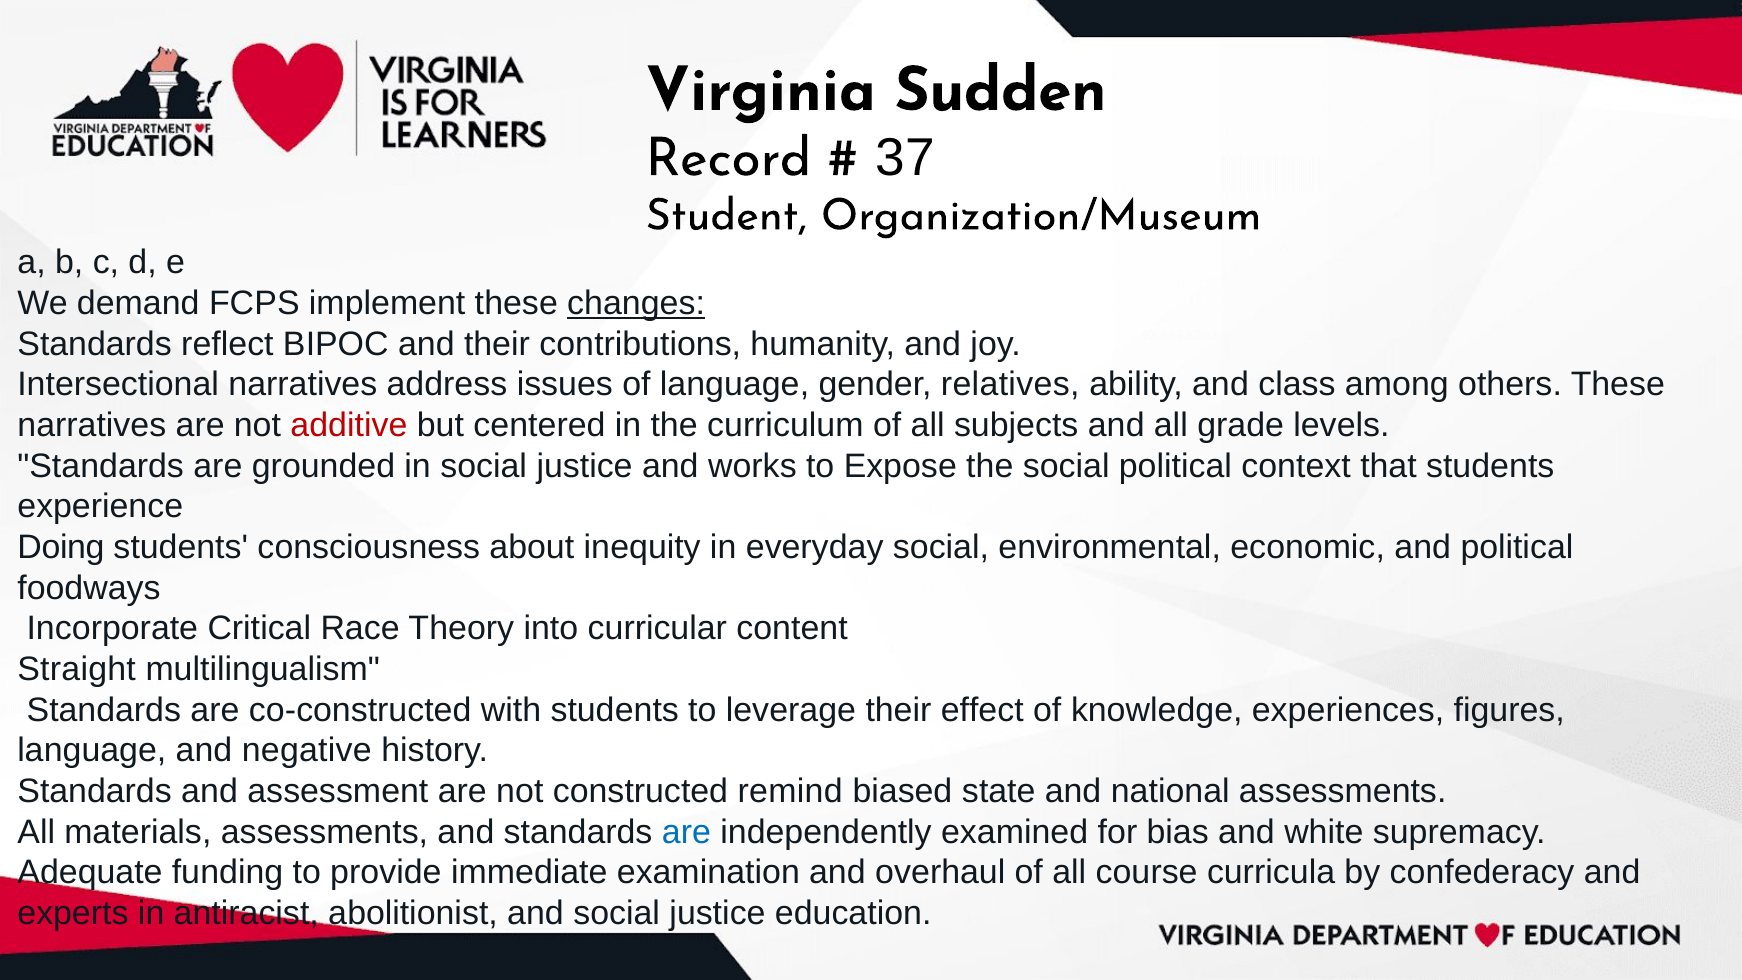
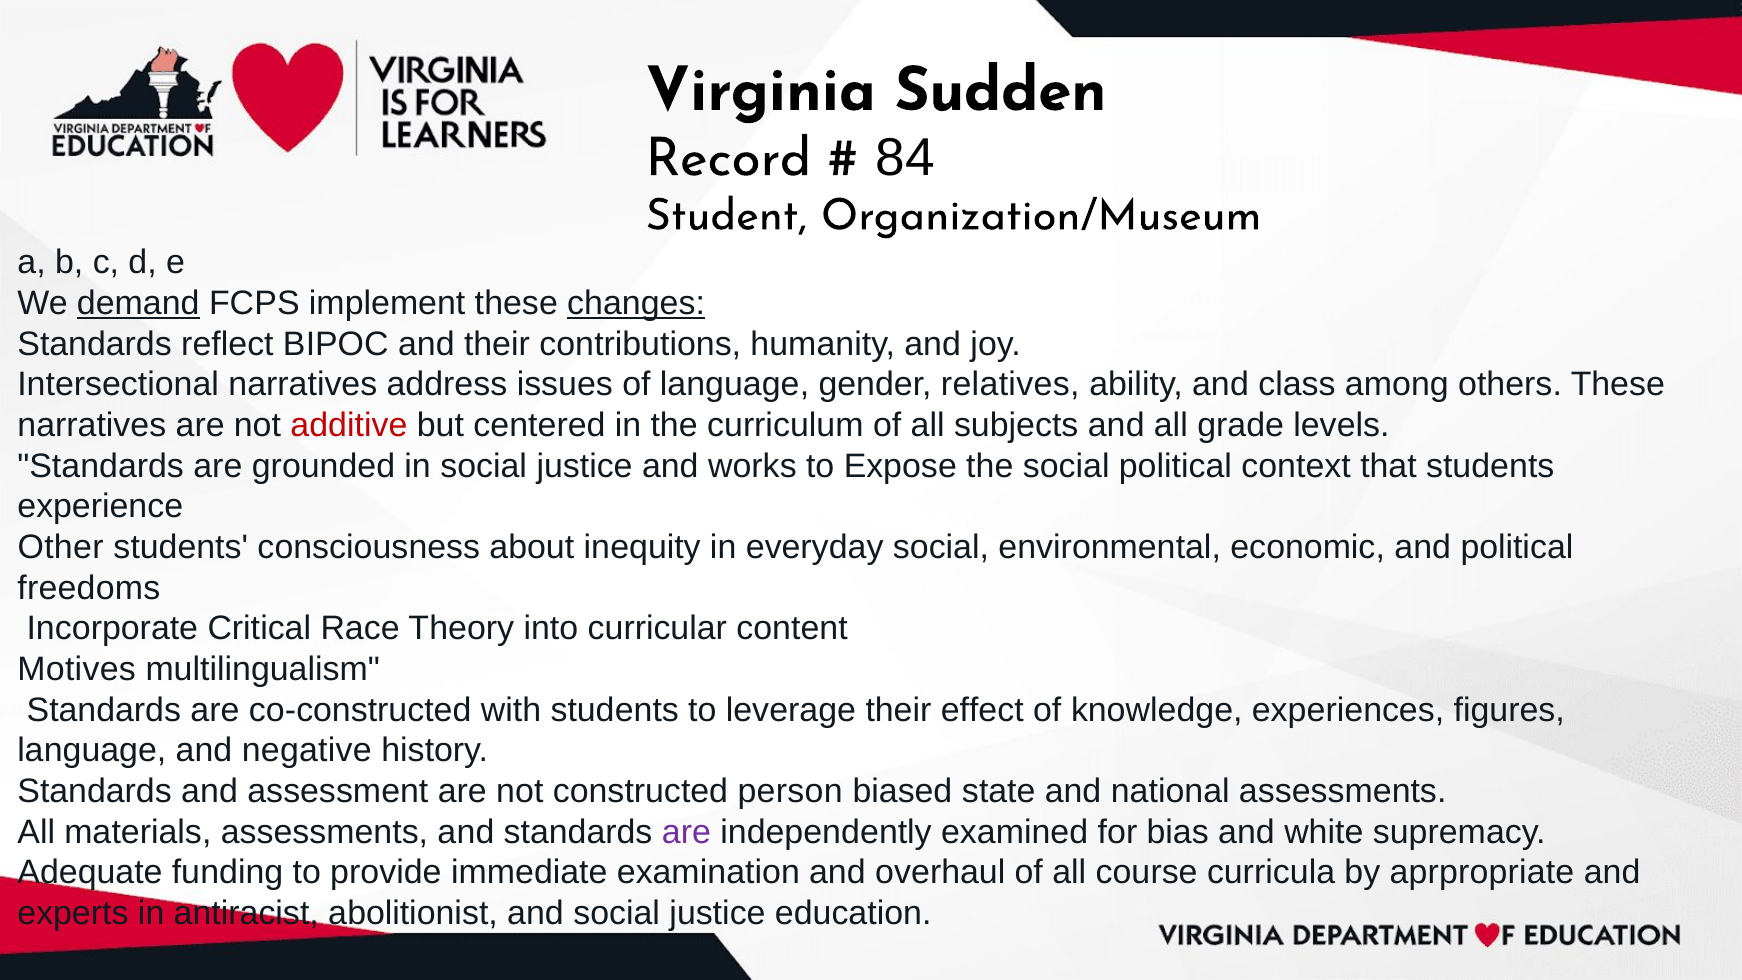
37: 37 -> 84 (905, 158)
demand underline: none -> present (138, 303)
Doing: Doing -> Other (61, 547)
foodways: foodways -> freedoms (89, 588)
Straight: Straight -> Motives (77, 669)
remind: remind -> person (790, 791)
are colour: blue -> purple (686, 832)
confederacy: confederacy -> aprpropriate (1482, 873)
